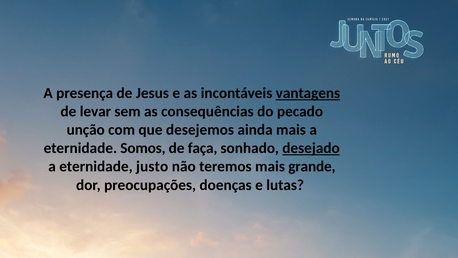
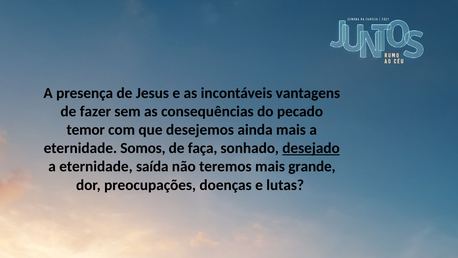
vantagens underline: present -> none (308, 93)
levar: levar -> fazer (95, 111)
unção: unção -> temor (86, 130)
justo: justo -> saída (152, 166)
